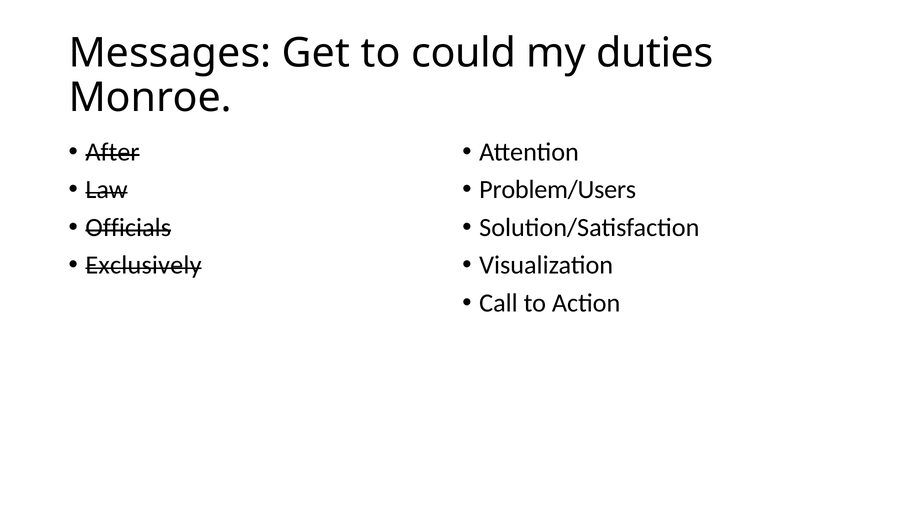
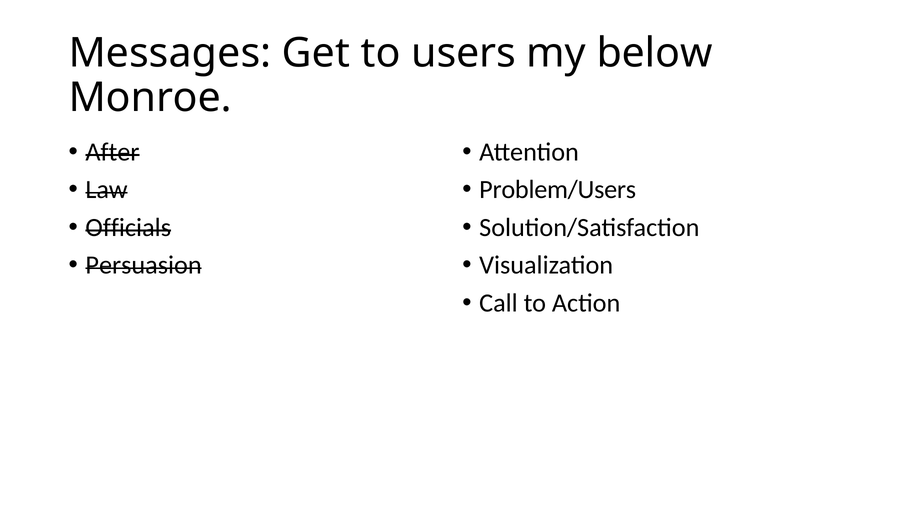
could: could -> users (464, 53)
duties: duties -> below (655, 53)
Exclusively: Exclusively -> Persuasion (144, 265)
